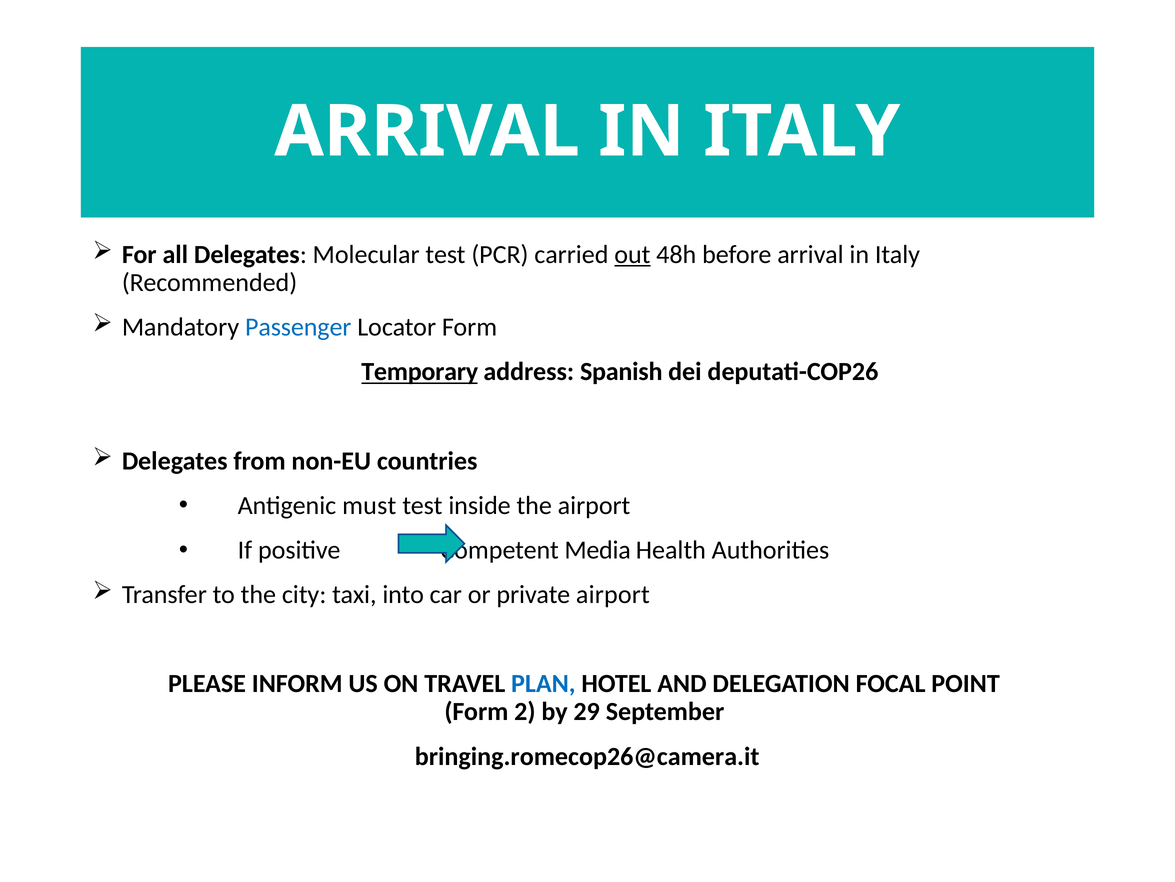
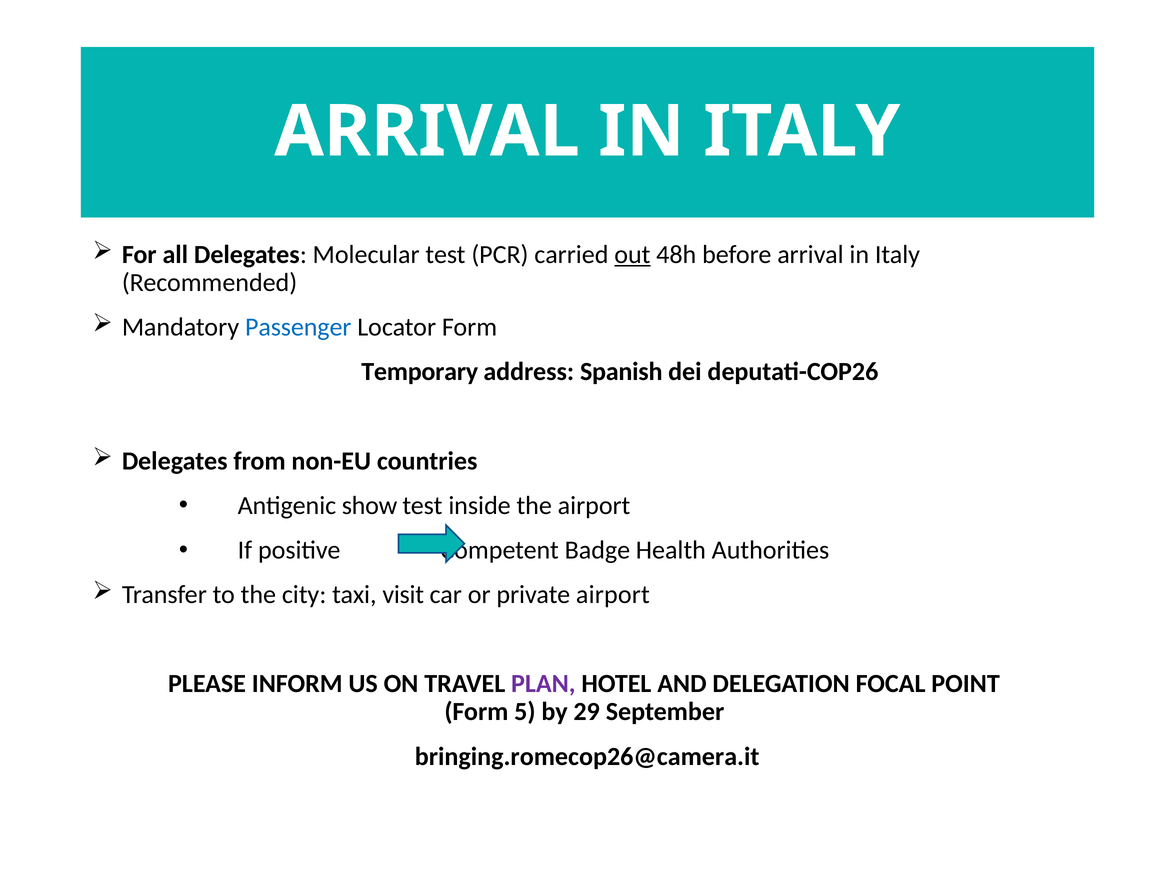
Temporary underline: present -> none (420, 372)
must: must -> show (370, 505)
Media: Media -> Badge (597, 550)
into: into -> visit (403, 594)
PLAN colour: blue -> purple (543, 683)
2: 2 -> 5 (525, 711)
